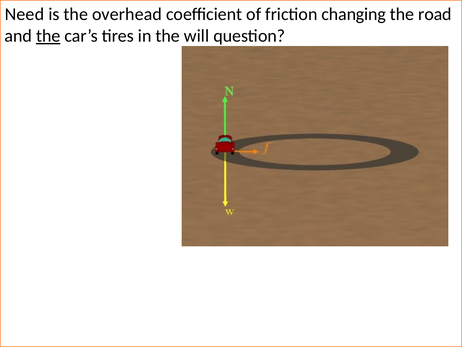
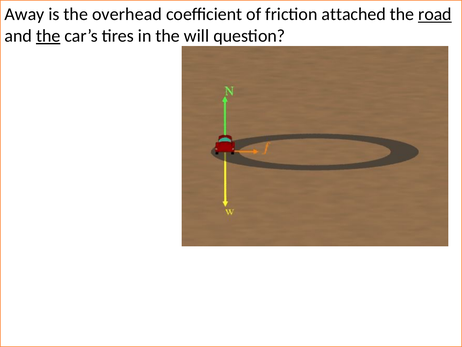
Need: Need -> Away (25, 14)
changing: changing -> attached (354, 14)
road underline: none -> present (435, 14)
